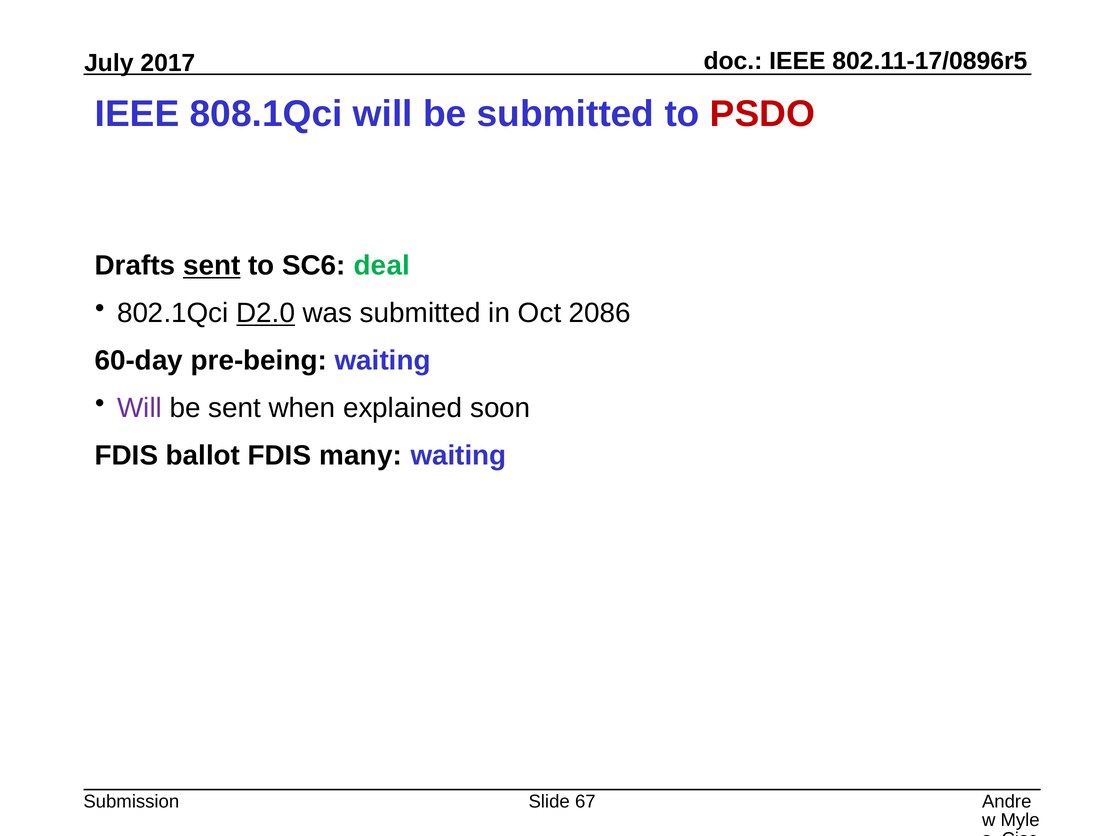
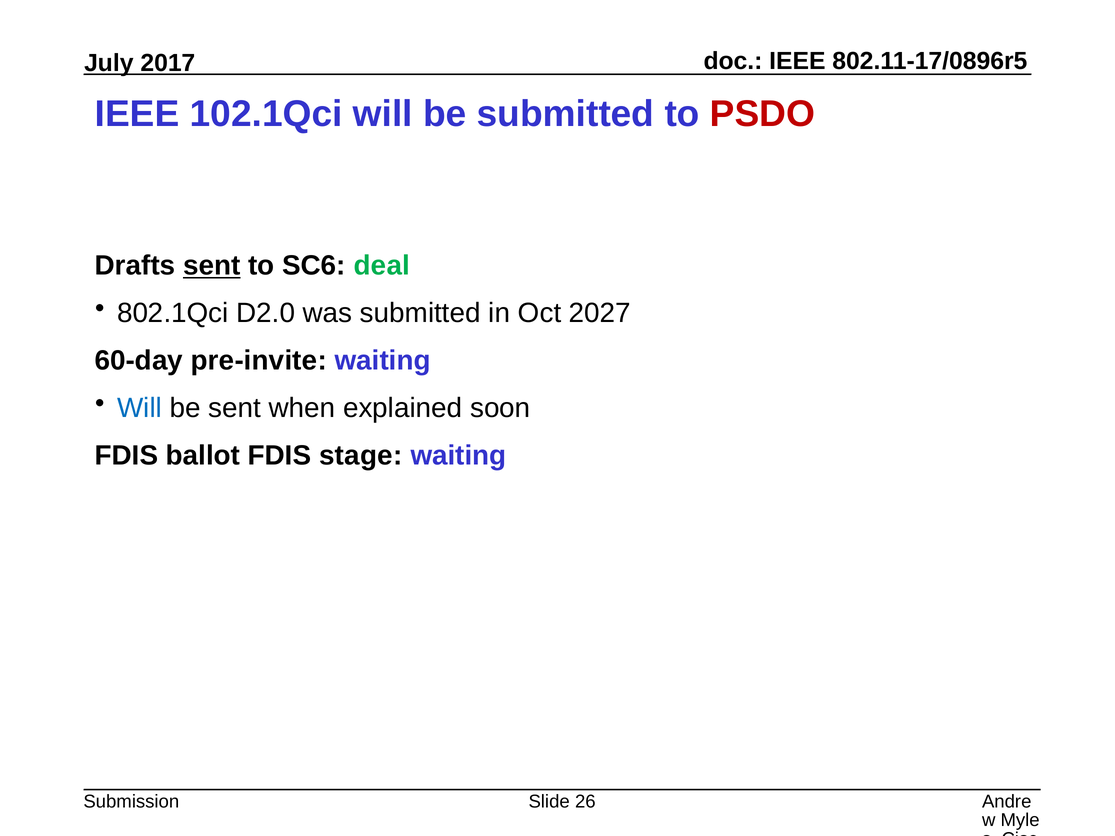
808.1Qci: 808.1Qci -> 102.1Qci (266, 114)
D2.0 underline: present -> none (266, 313)
2086: 2086 -> 2027 (600, 313)
pre-being: pre-being -> pre-invite (259, 361)
Will colour: purple -> blue (140, 408)
many: many -> stage (361, 456)
67: 67 -> 26 (585, 802)
